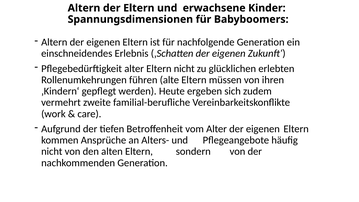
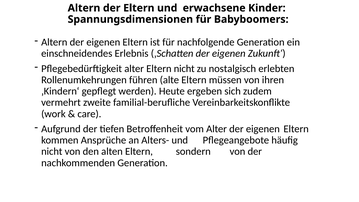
glücklichen: glücklichen -> nostalgisch (232, 69)
